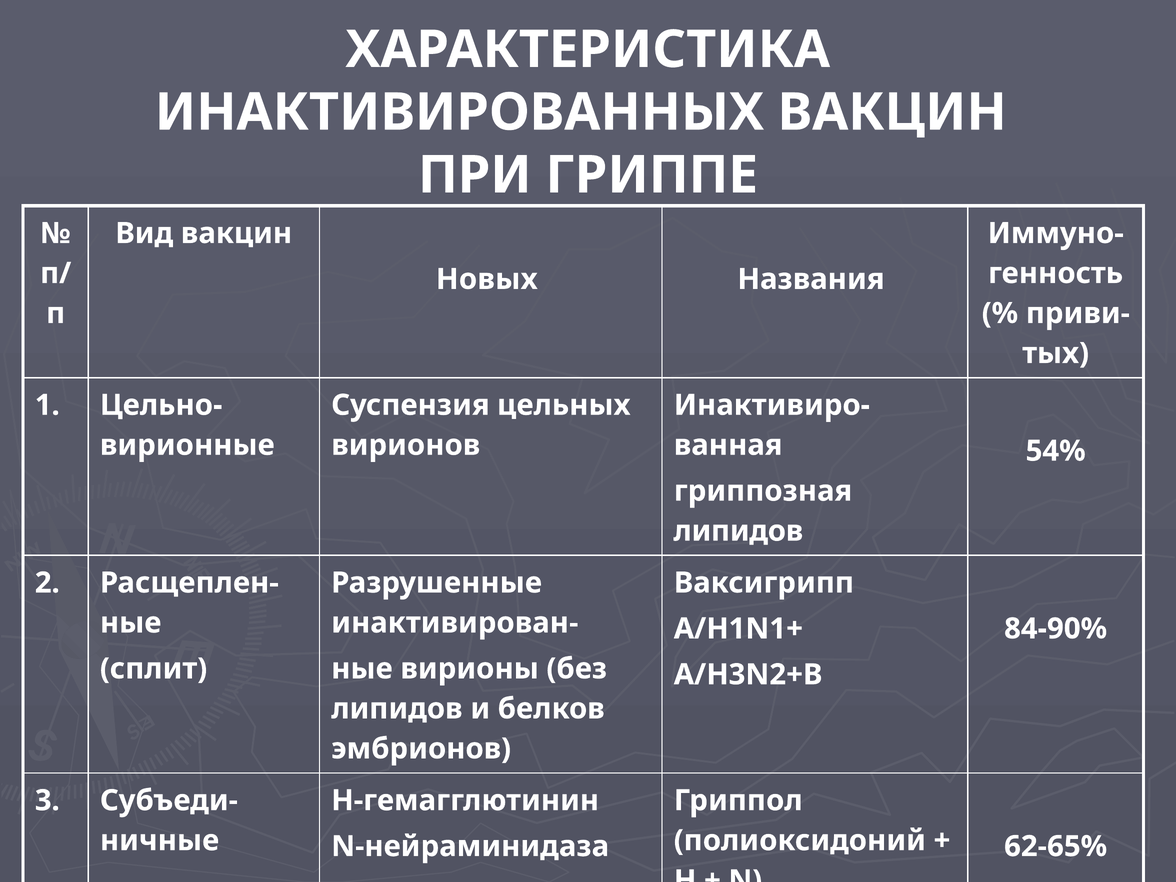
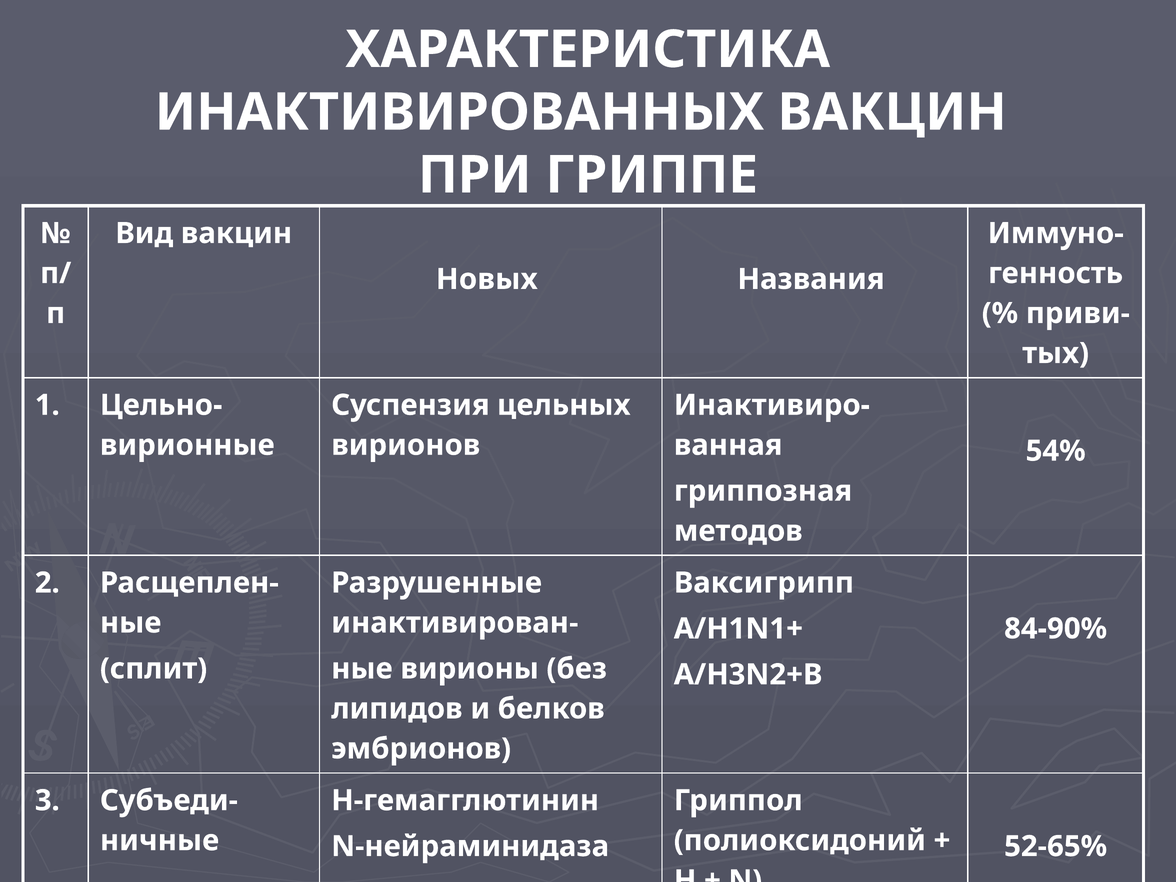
липидов: липидов -> методов (738, 531)
62-65%: 62-65% -> 52-65% (1056, 846)
